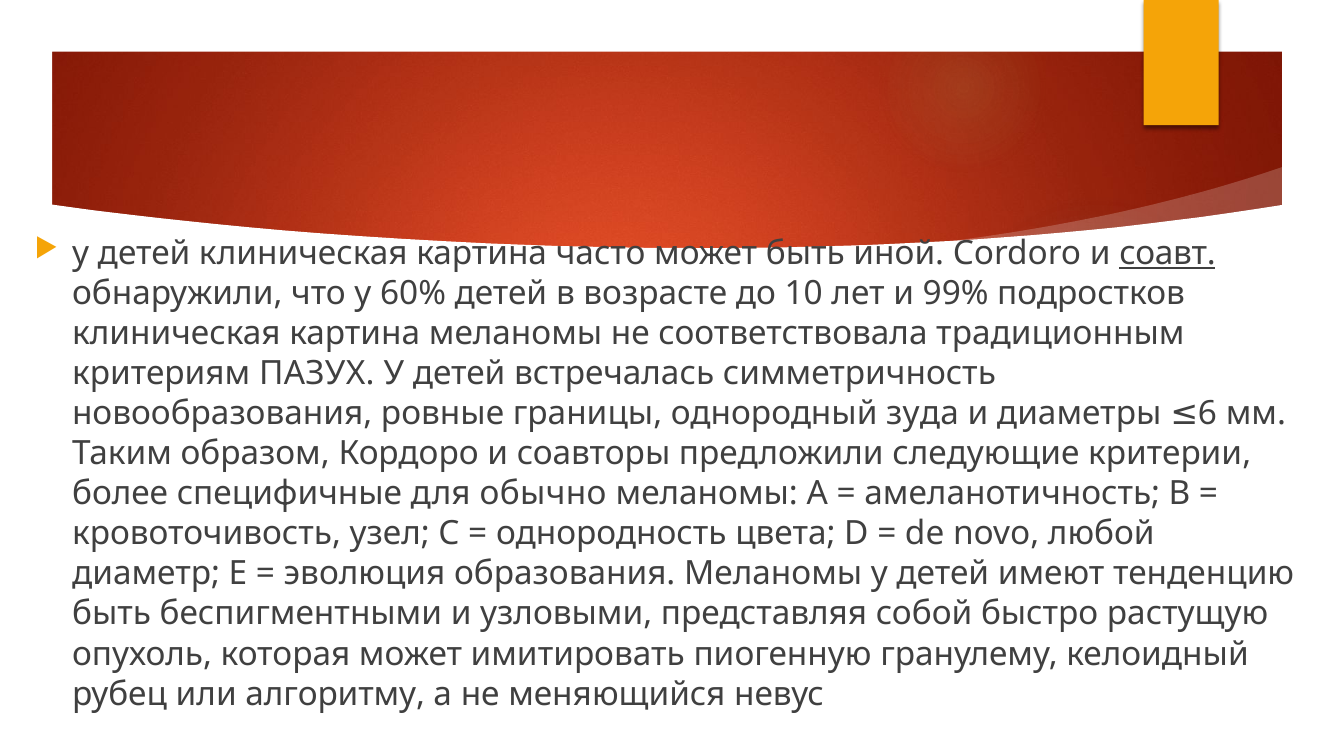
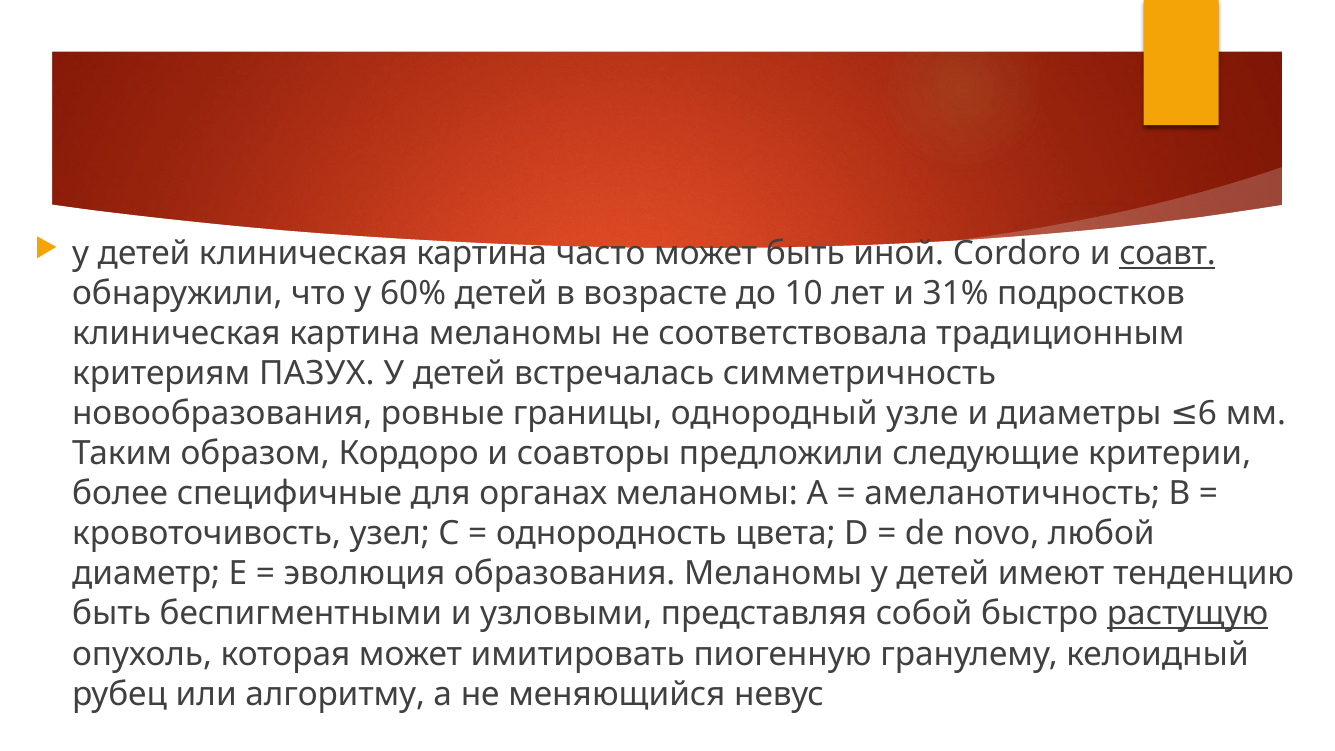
99%: 99% -> 31% (956, 293)
зуда: зуда -> узле (922, 414)
обычно: обычно -> органах (543, 494)
растущую underline: none -> present (1188, 614)
